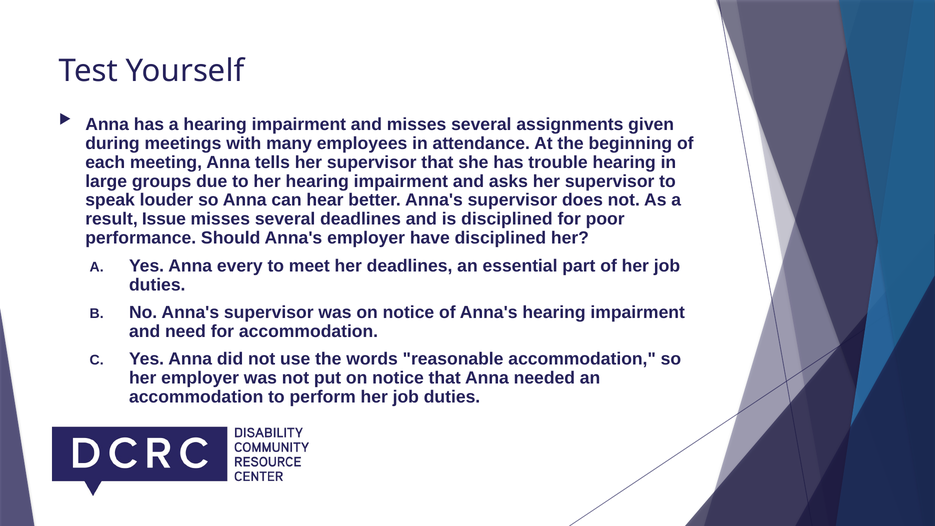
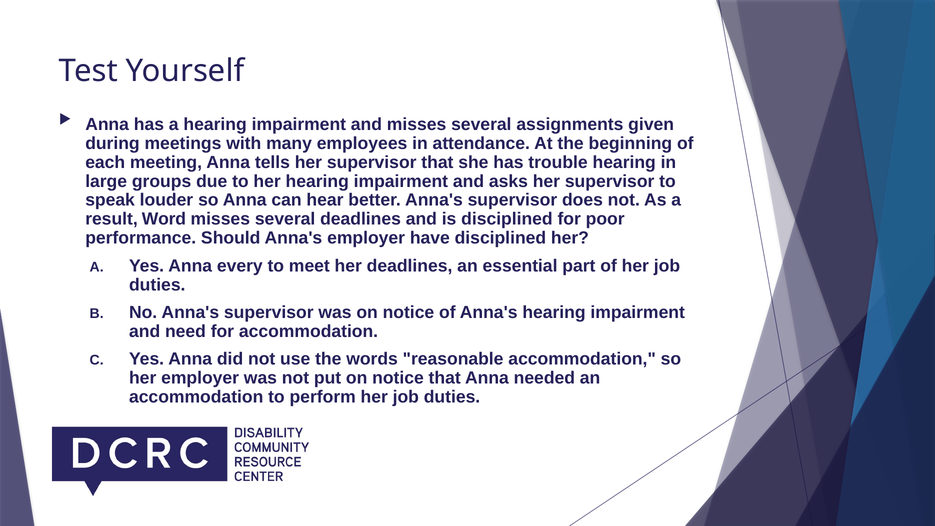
Issue: Issue -> Word (164, 219)
